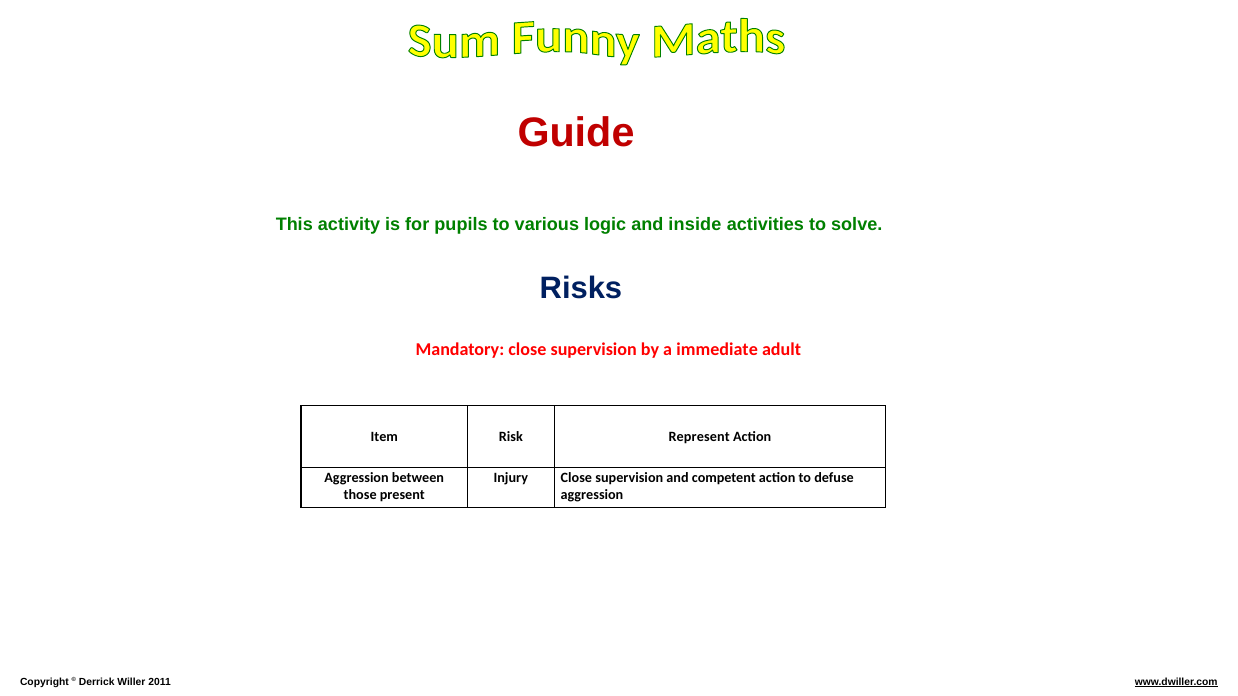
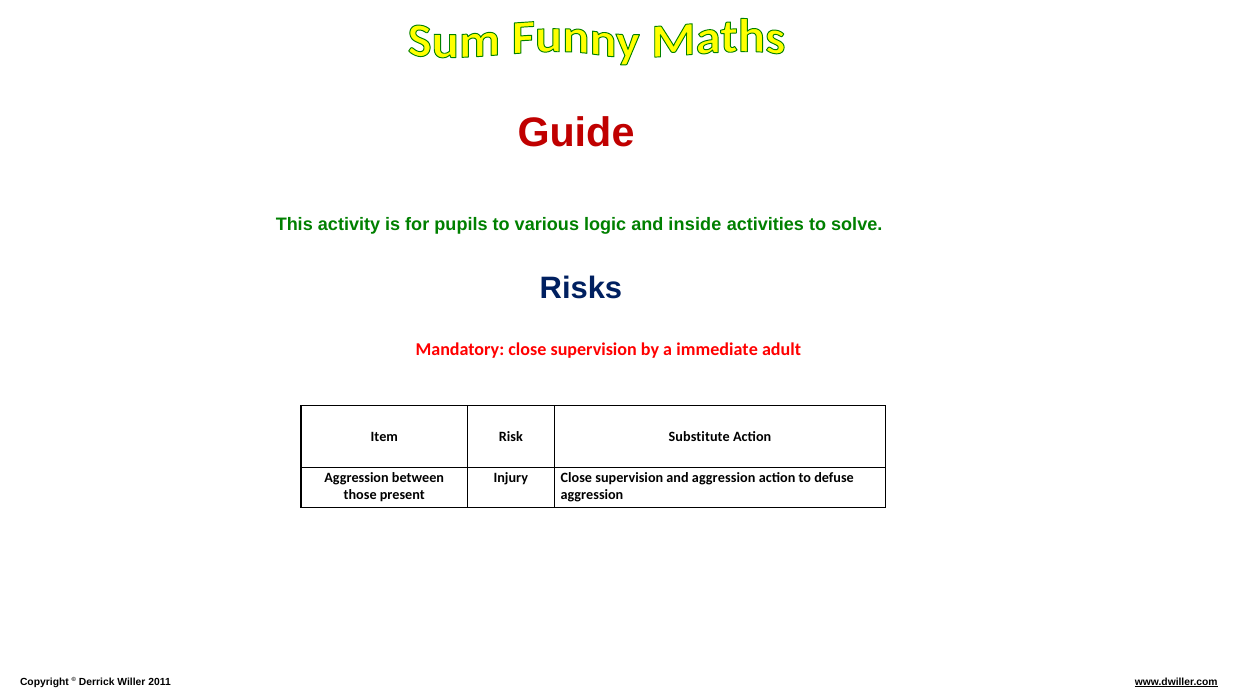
Represent: Represent -> Substitute (699, 437)
and competent: competent -> aggression (724, 478)
